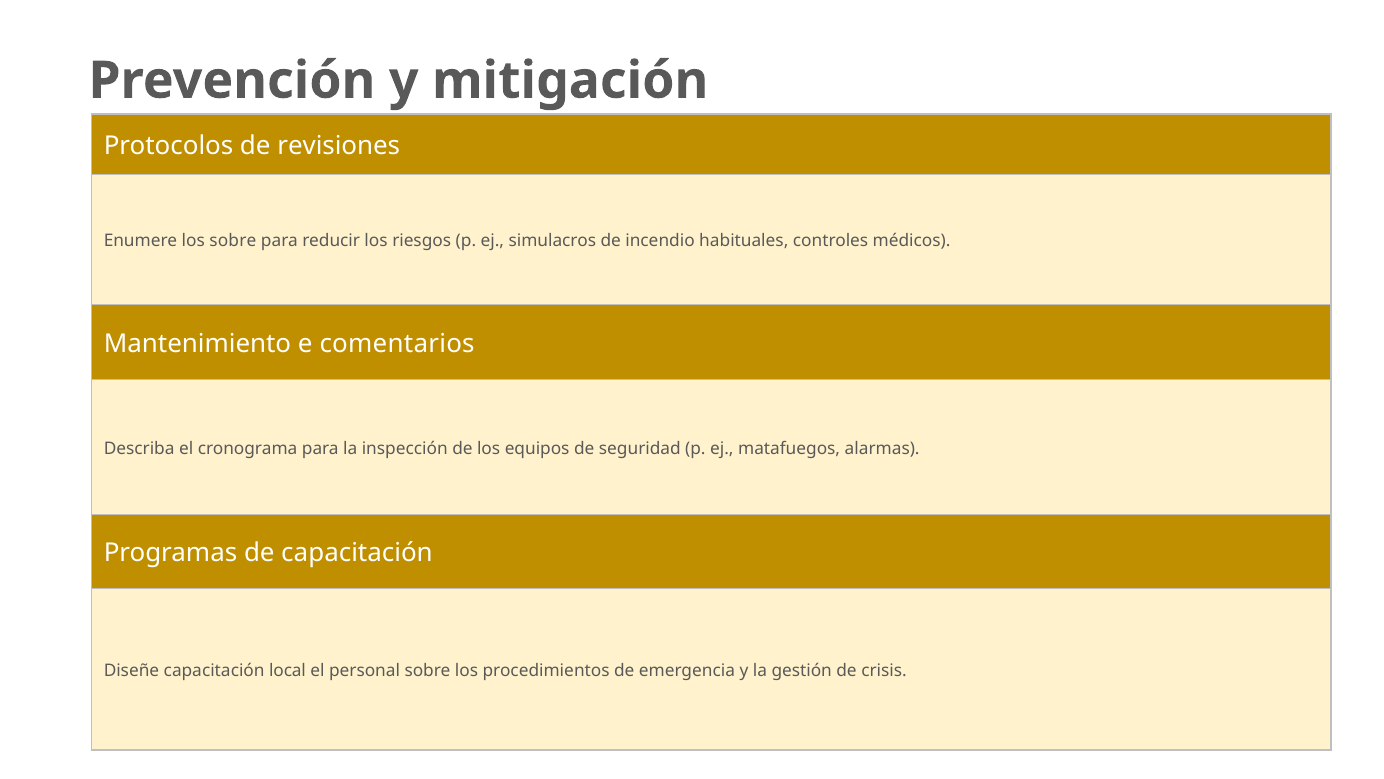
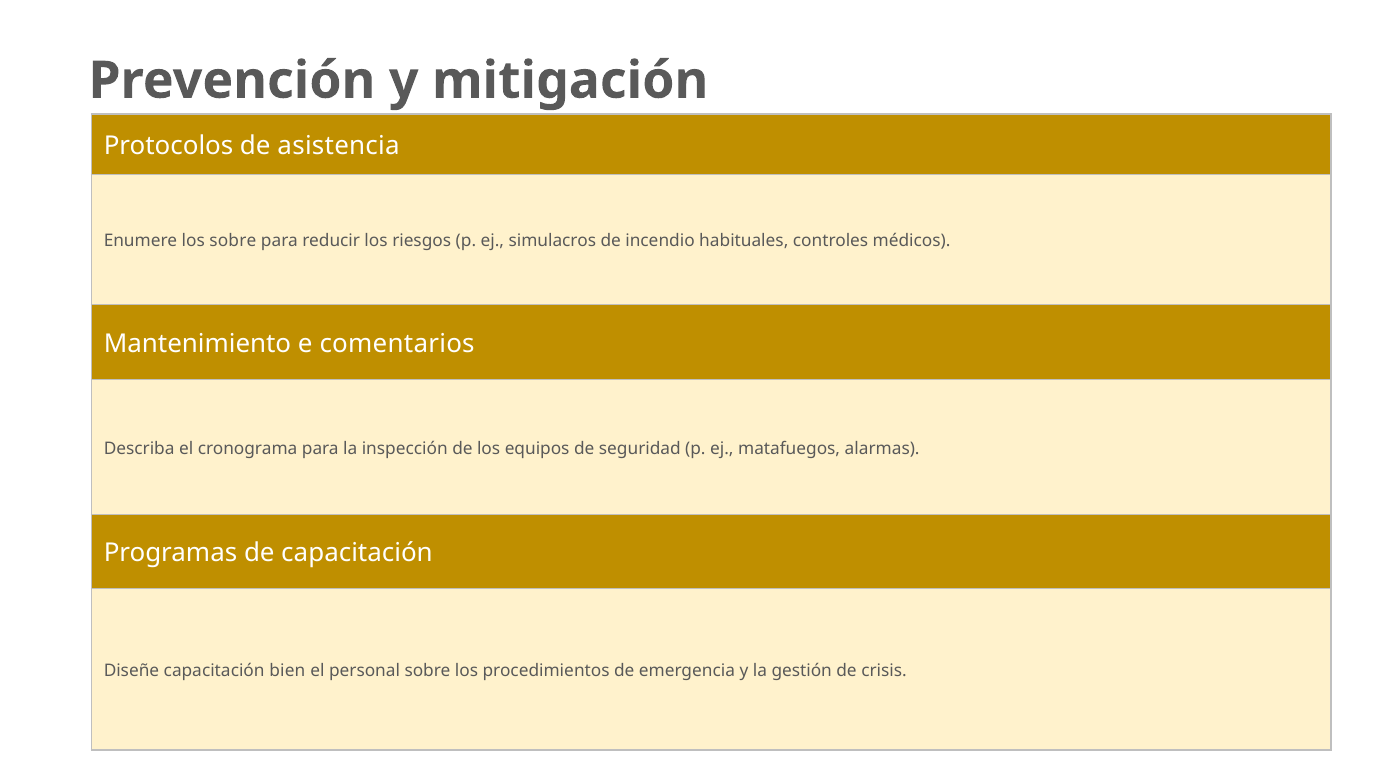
revisiones: revisiones -> asistencia (339, 146)
local: local -> bien (287, 670)
